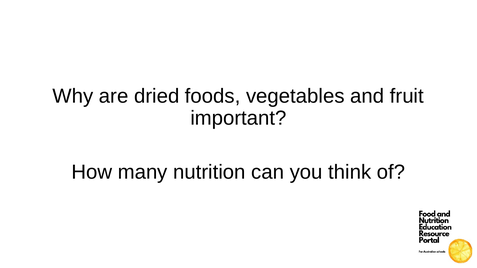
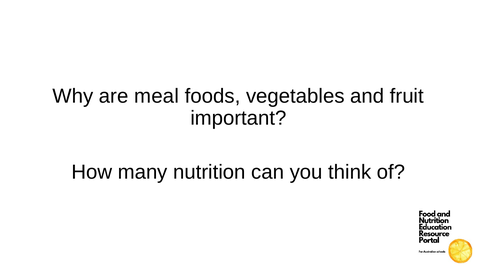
dried: dried -> meal (157, 96)
